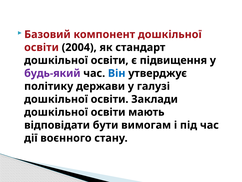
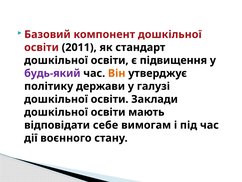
2004: 2004 -> 2011 (79, 47)
Він colour: blue -> orange (117, 73)
бути: бути -> себе (106, 125)
